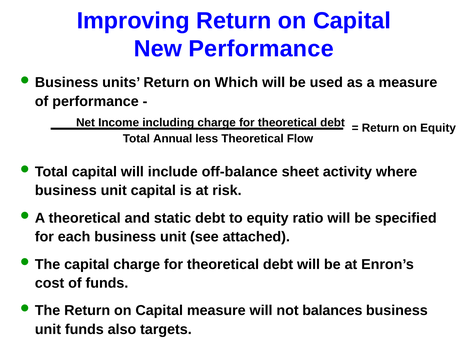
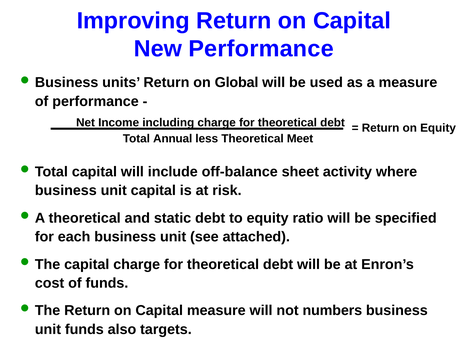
Which: Which -> Global (237, 82)
Flow: Flow -> Meet (300, 139)
balances: balances -> numbers (332, 311)
